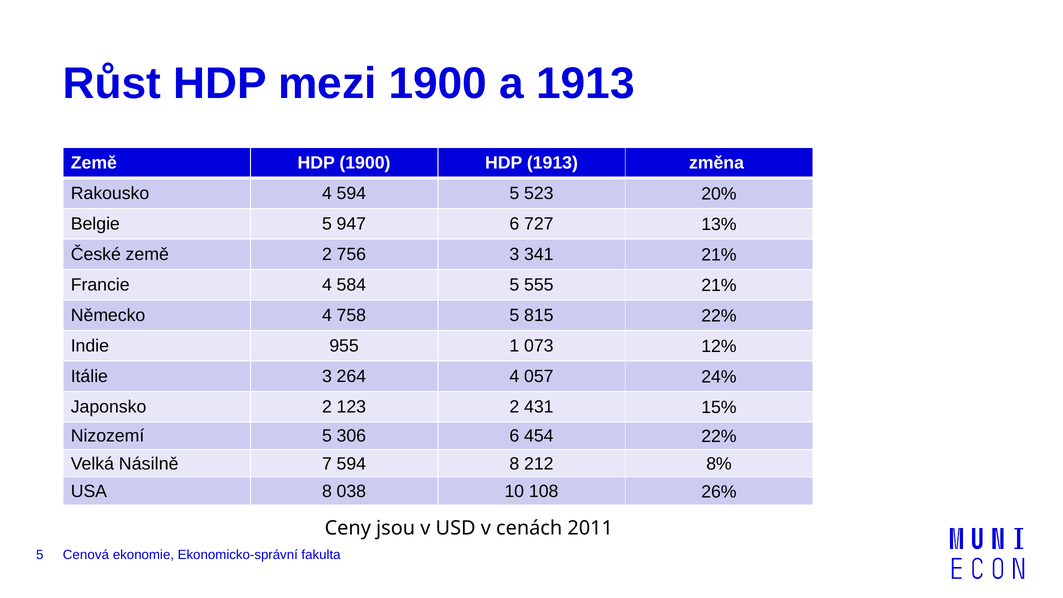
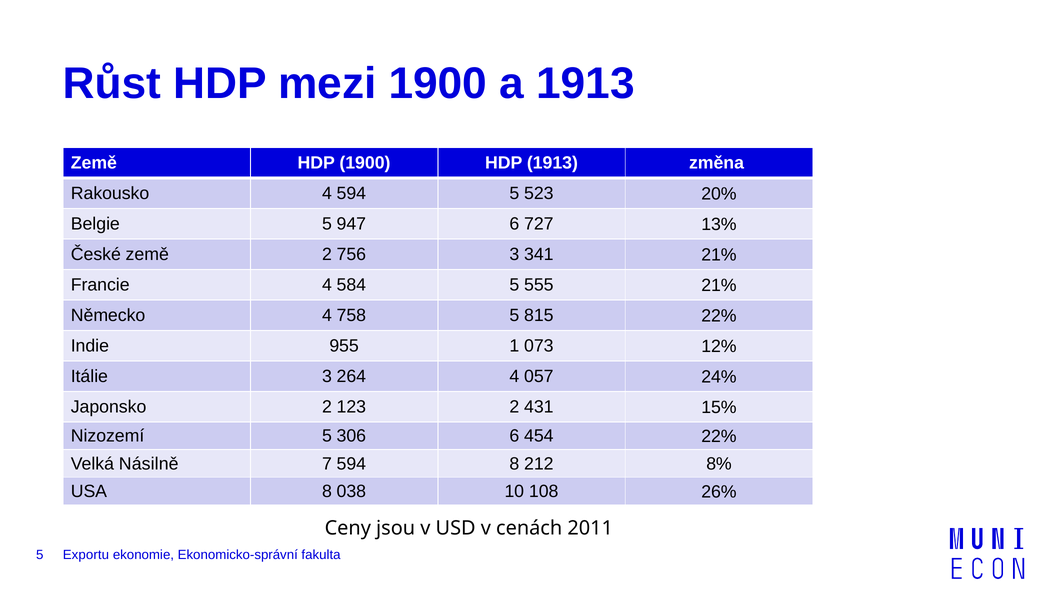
Cenová: Cenová -> Exportu (86, 555)
